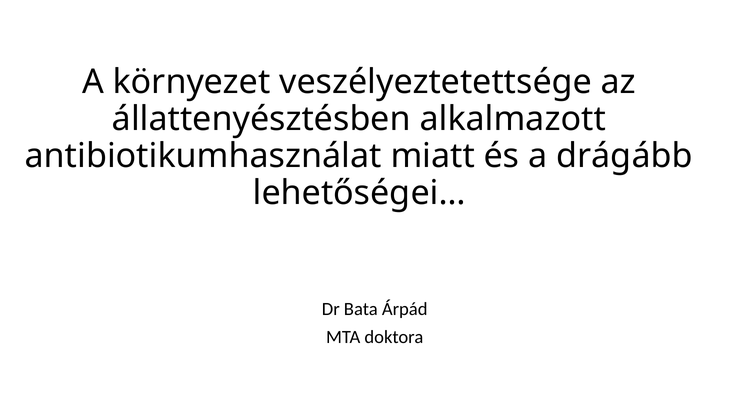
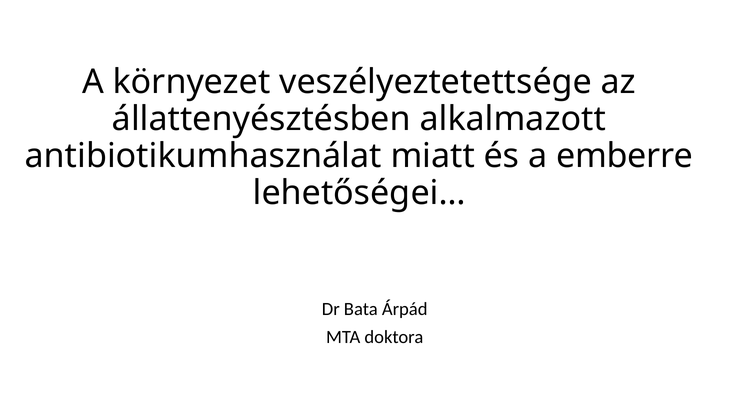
drágább: drágább -> emberre (625, 156)
